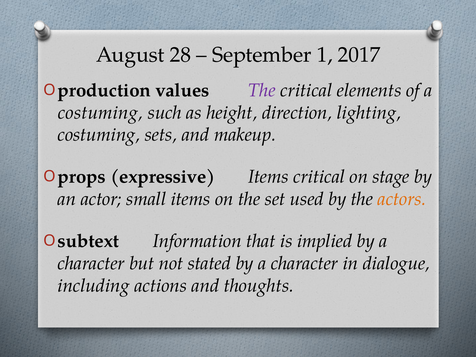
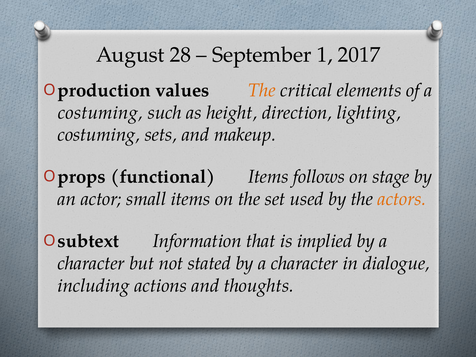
The colour: purple -> orange (262, 90)
expressive: expressive -> functional (163, 177)
Items critical: critical -> follows (319, 177)
